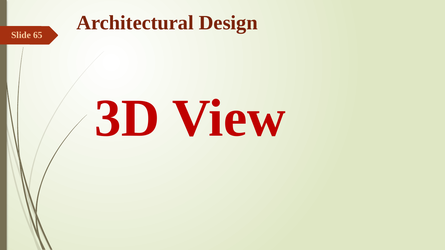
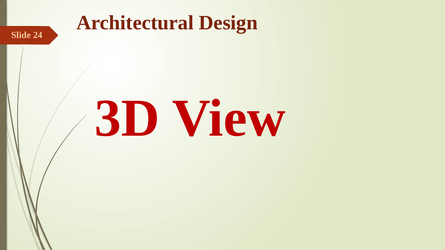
65: 65 -> 24 (38, 35)
